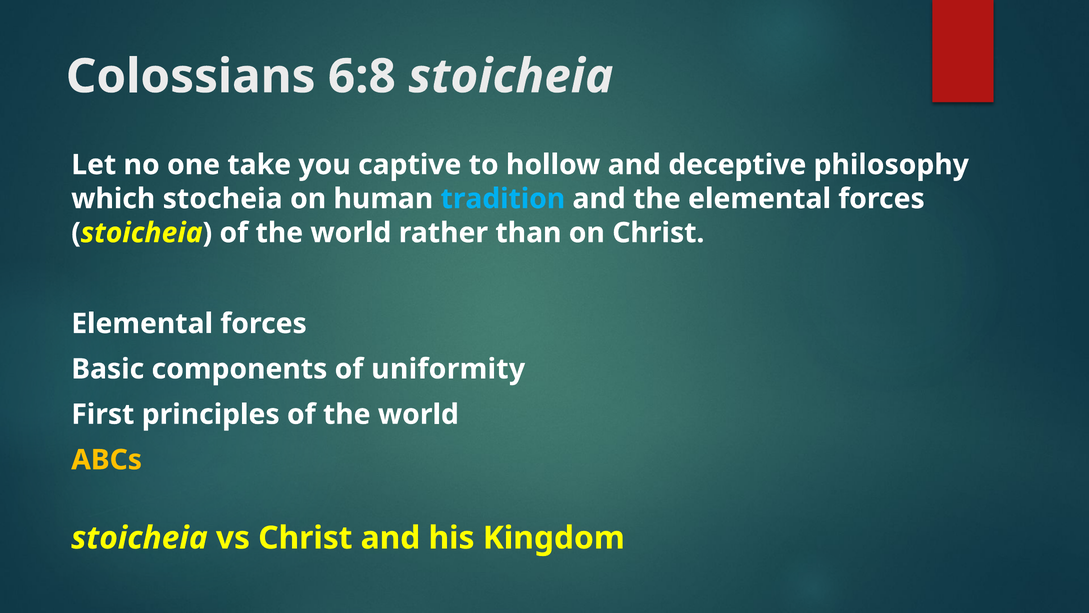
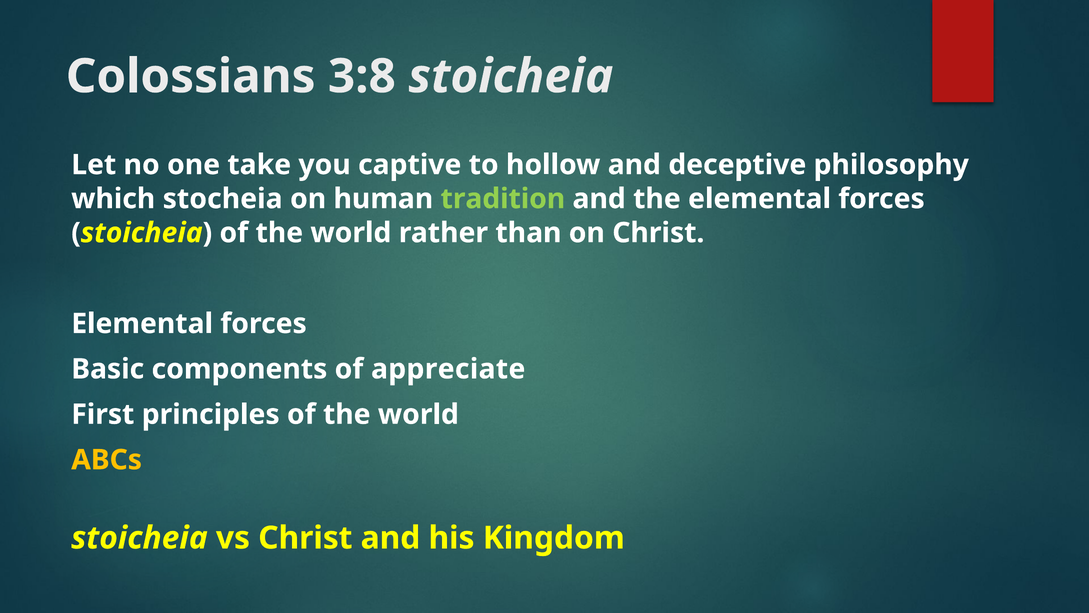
6:8: 6:8 -> 3:8 (362, 76)
tradition colour: light blue -> light green (503, 199)
uniformity: uniformity -> appreciate (448, 369)
